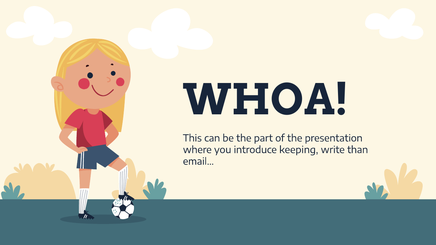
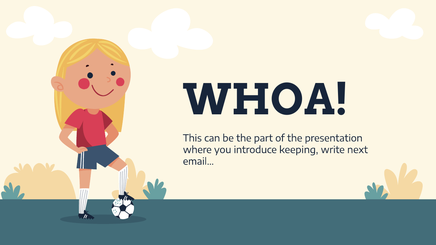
than: than -> next (358, 150)
